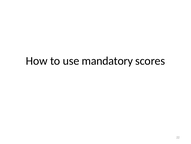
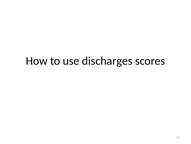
mandatory: mandatory -> discharges (107, 61)
